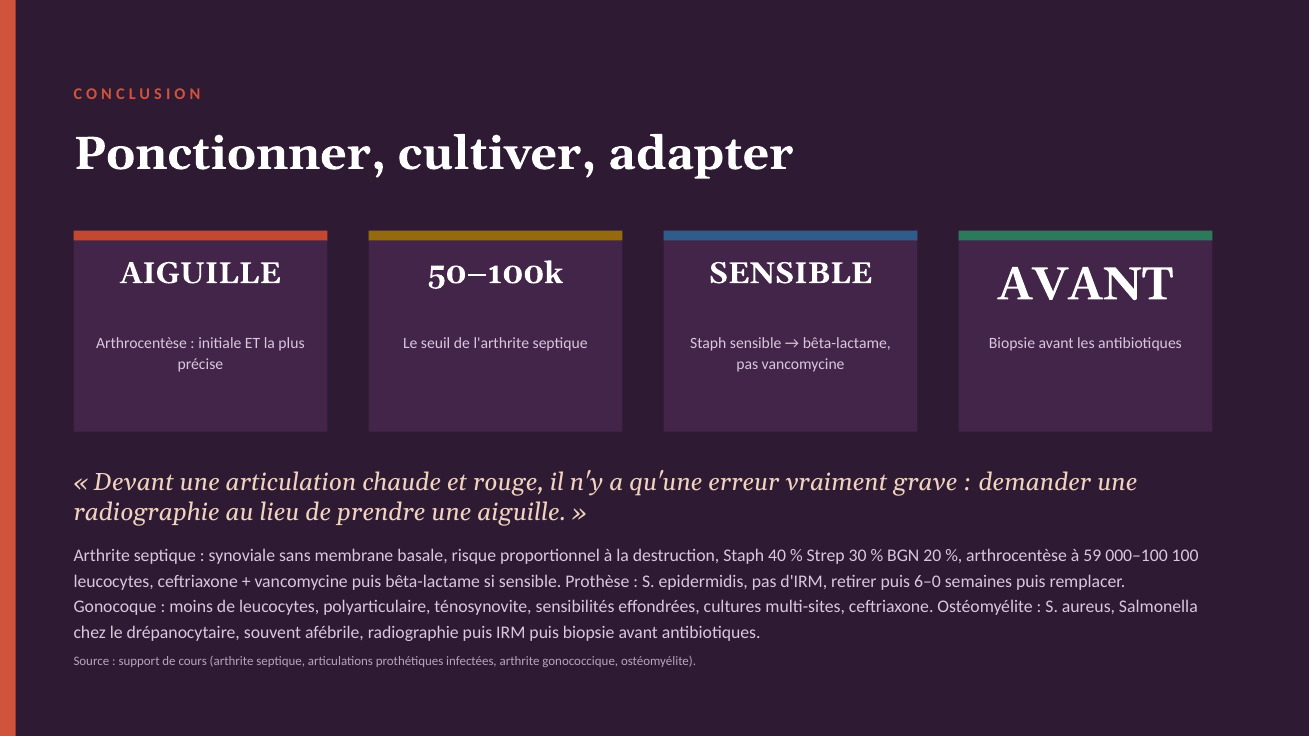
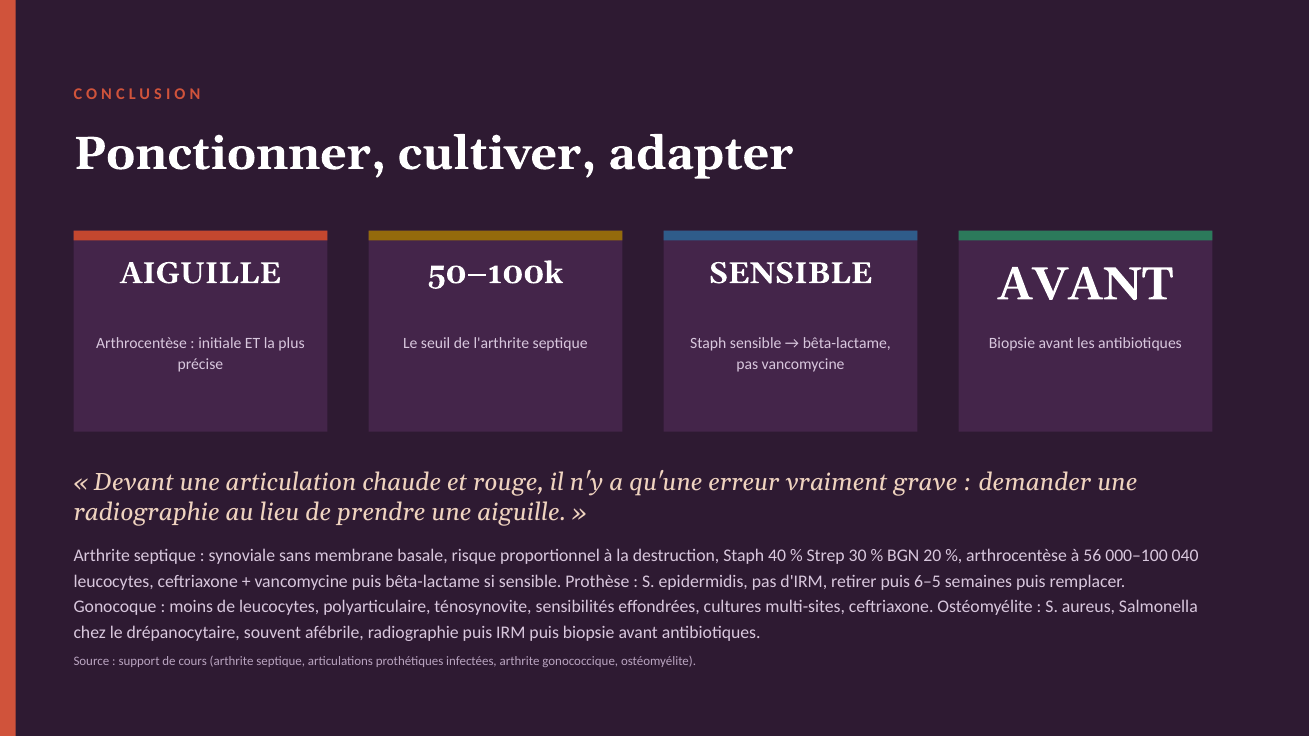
59: 59 -> 56 (1092, 556)
100: 100 -> 040 (1185, 556)
6–0: 6–0 -> 6–5 (927, 582)
